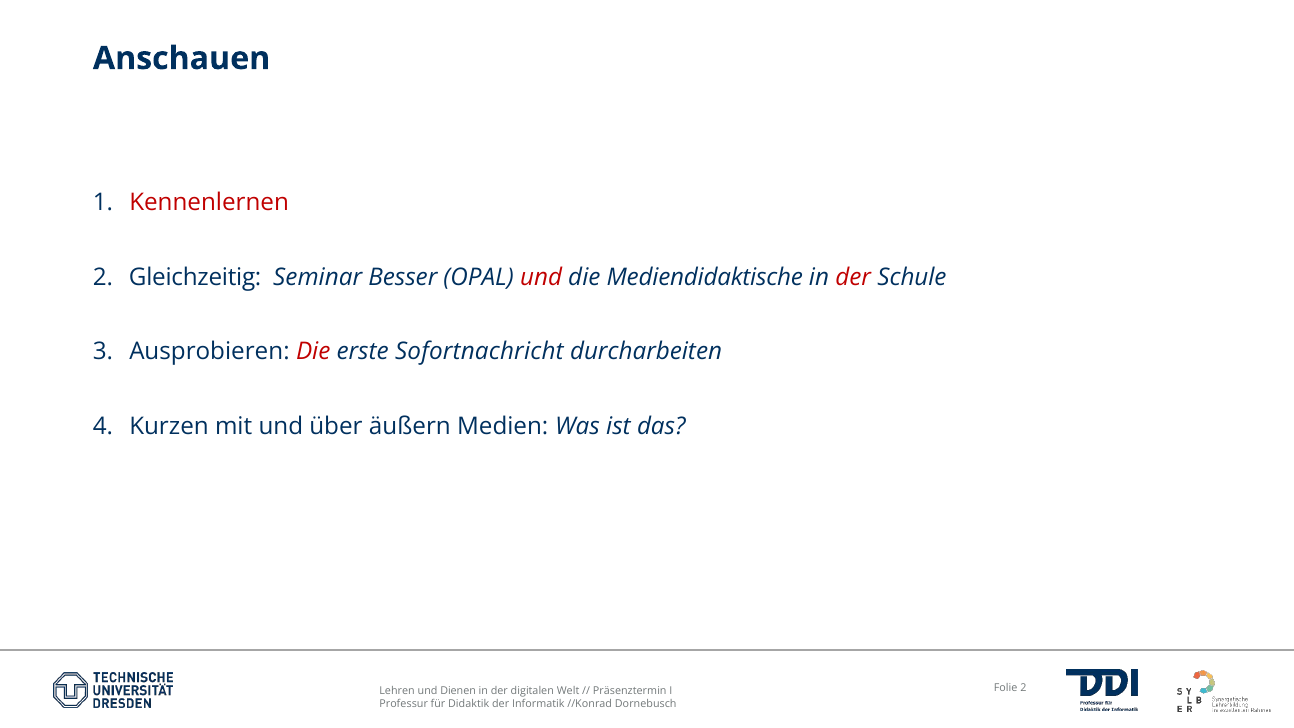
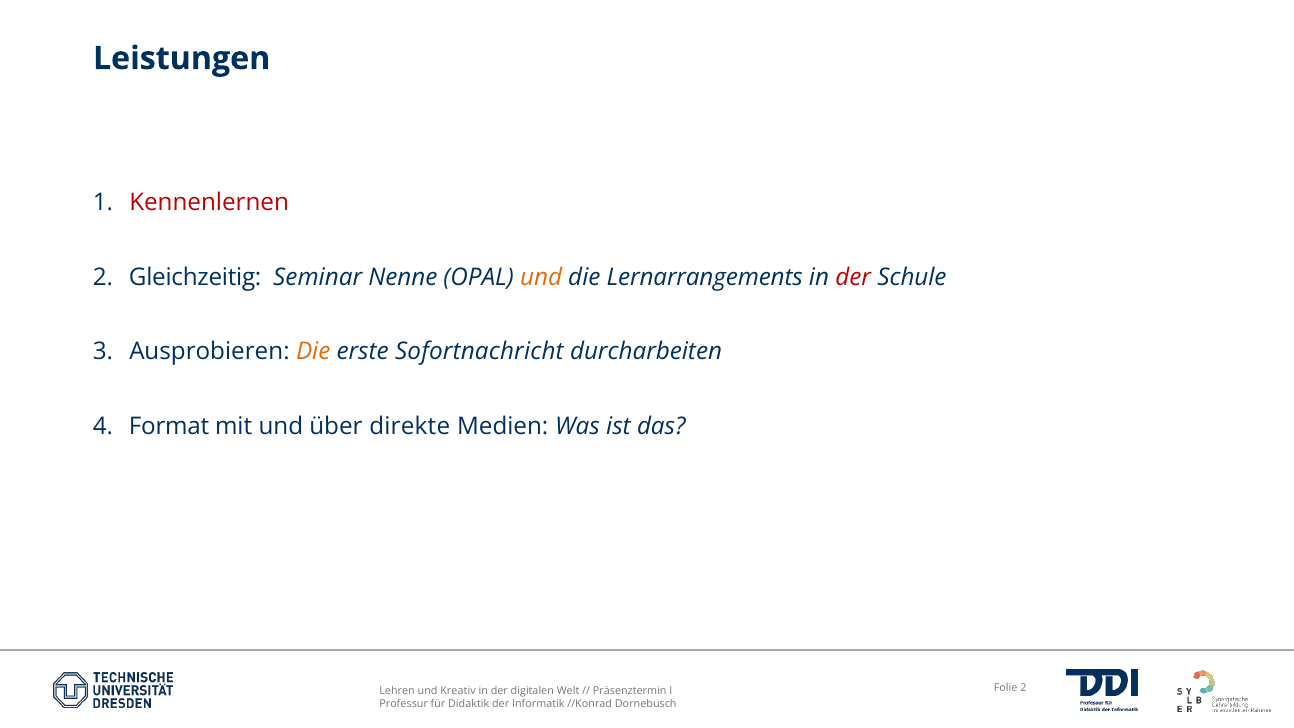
Anschauen: Anschauen -> Leistungen (182, 58)
Besser: Besser -> Nenne (403, 277)
und colour: red -> orange (541, 277)
Mediendidaktische: Mediendidaktische -> Lernarrangements (705, 277)
Die colour: red -> orange (313, 352)
Kurzen: Kurzen -> Format (169, 426)
äußern: äußern -> direkte (410, 426)
Dienen: Dienen -> Kreativ (458, 691)
